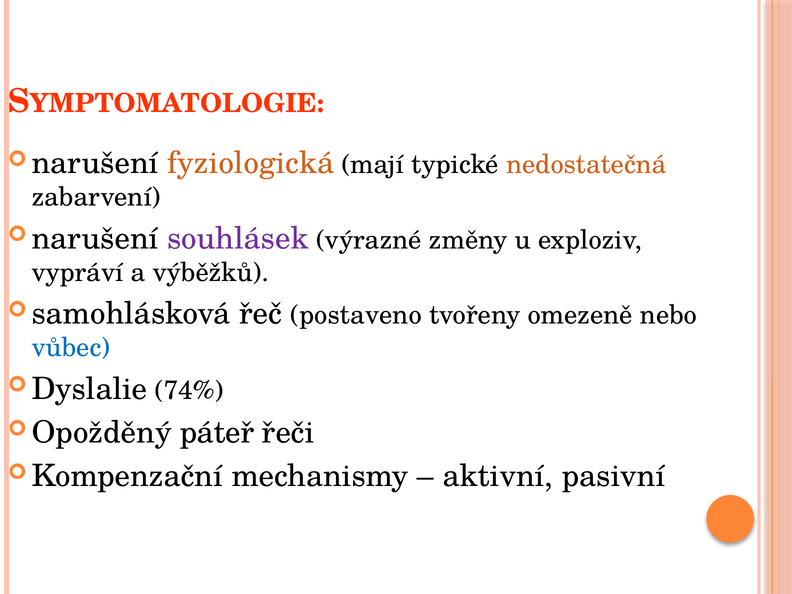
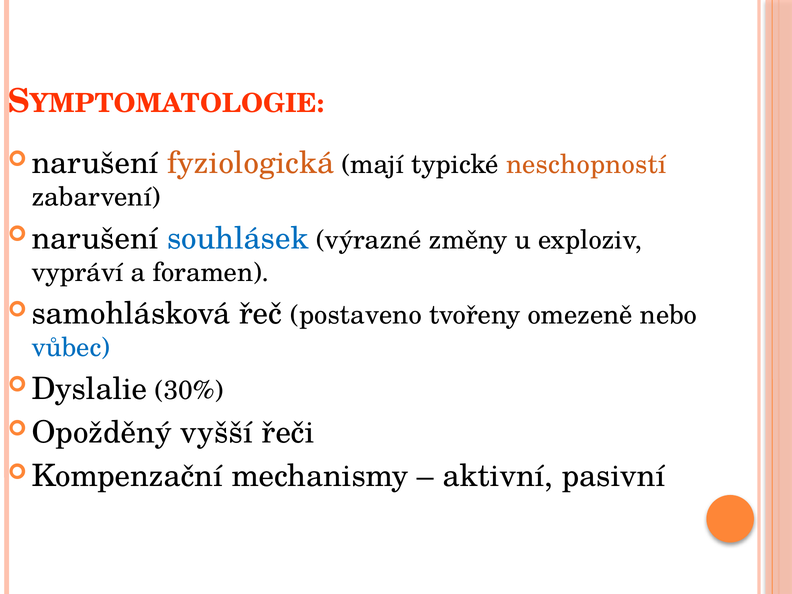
nedostatečná: nedostatečná -> neschopností (586, 165)
souhlásek colour: purple -> blue (238, 238)
výběžků: výběžků -> foramen (211, 272)
74%: 74% -> 30% (189, 390)
páteř: páteř -> vyšší (217, 433)
